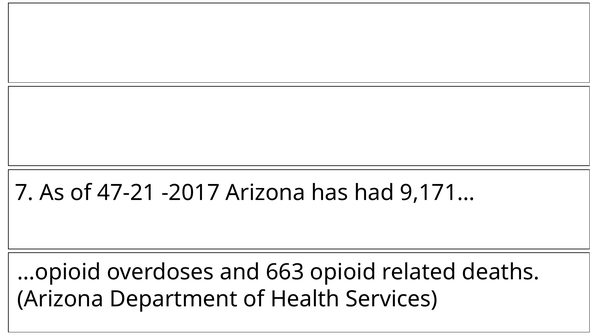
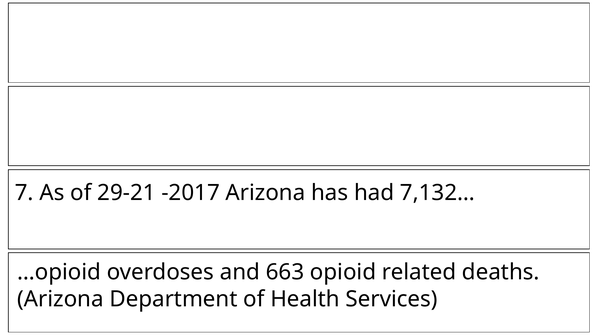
47-21: 47-21 -> 29-21 (126, 193)
9,171…: 9,171… -> 7,132… (437, 193)
